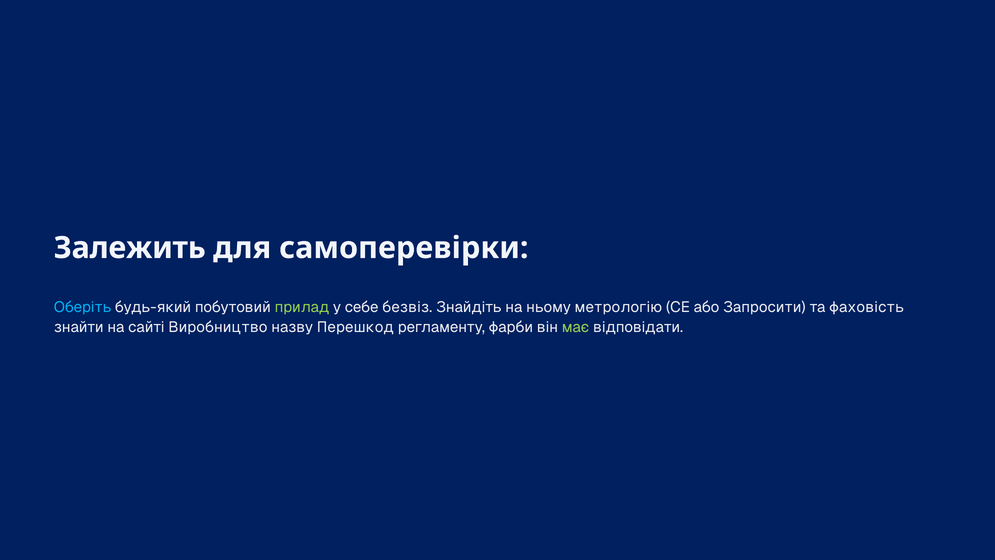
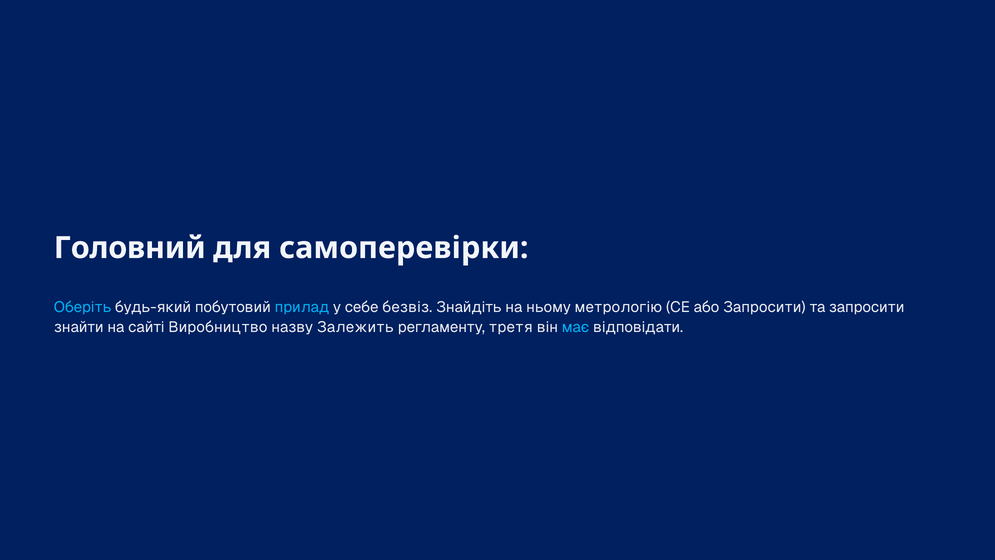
Залежить: Залежить -> Головний (130, 248)
прилад colour: light green -> light blue (302, 307)
та фаховість: фаховість -> запросити (867, 307)
Перешкод: Перешкод -> Залежить (355, 327)
фарби: фарби -> третя (511, 327)
має colour: light green -> light blue (576, 327)
